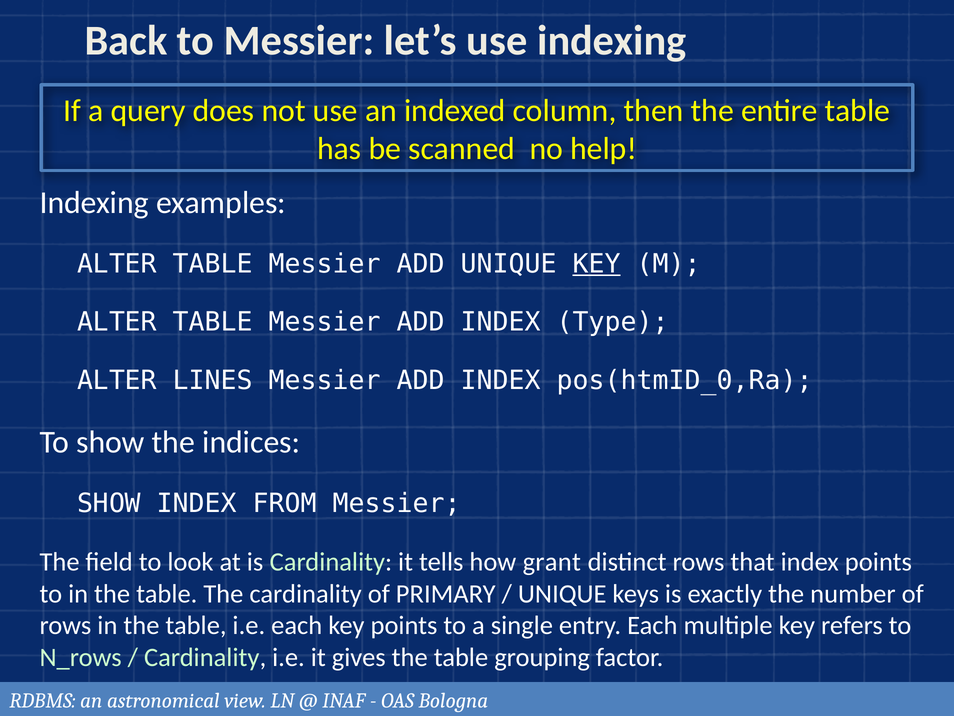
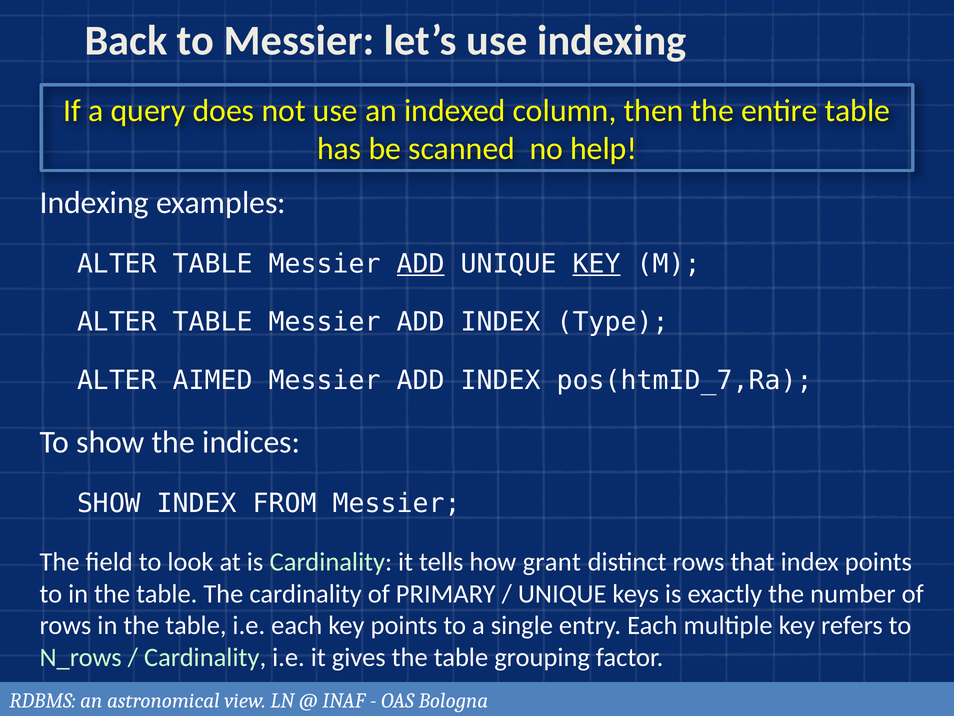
ADD underline: none -> present (421, 264)
LINES: LINES -> AIMED (213, 380)
pos(htmID_0,Ra: pos(htmID_0,Ra -> pos(htmID_7,Ra (685, 380)
